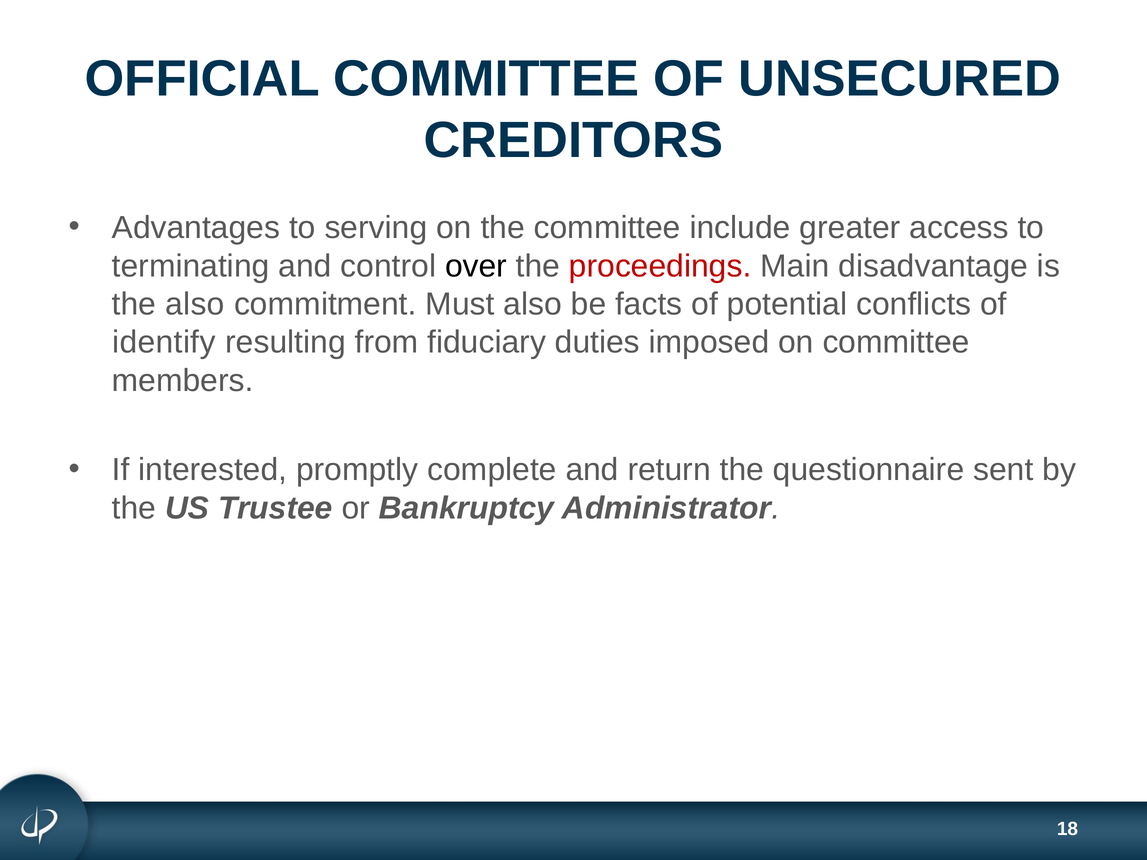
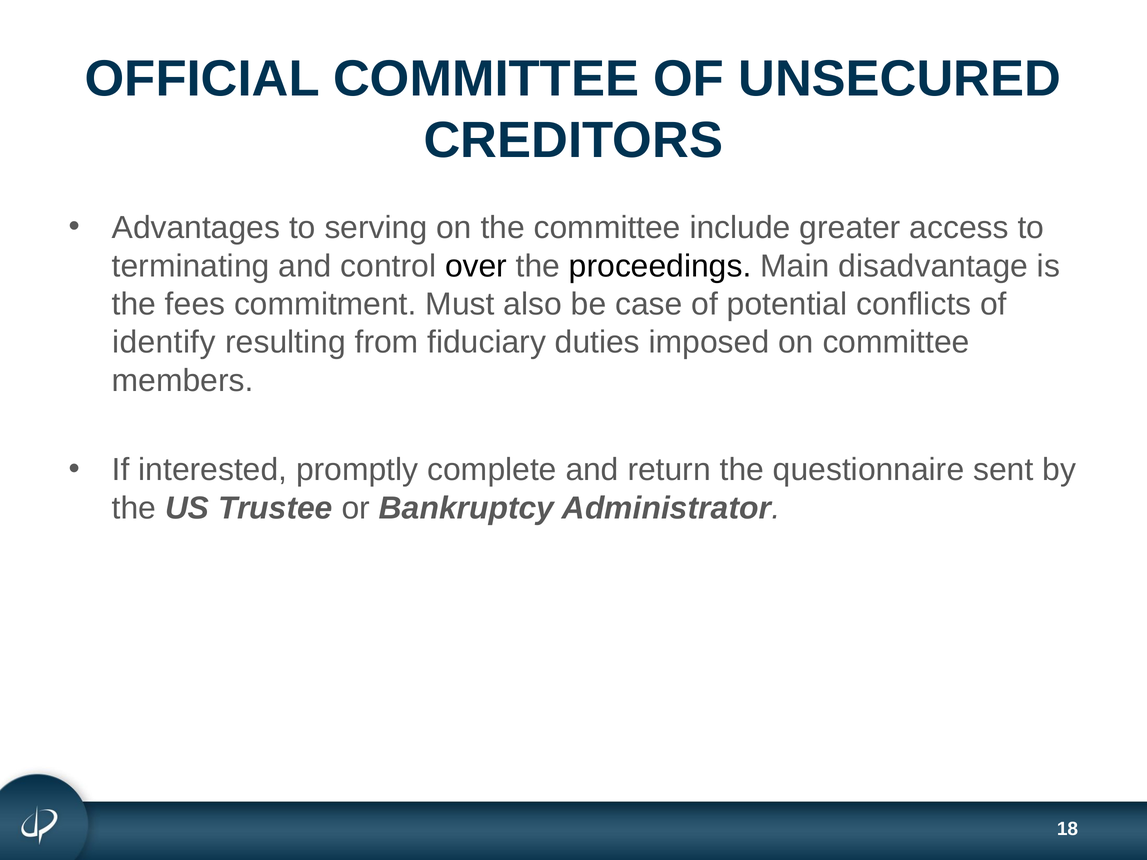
proceedings colour: red -> black (660, 266)
the also: also -> fees (195, 304)
facts: facts -> case (649, 304)
